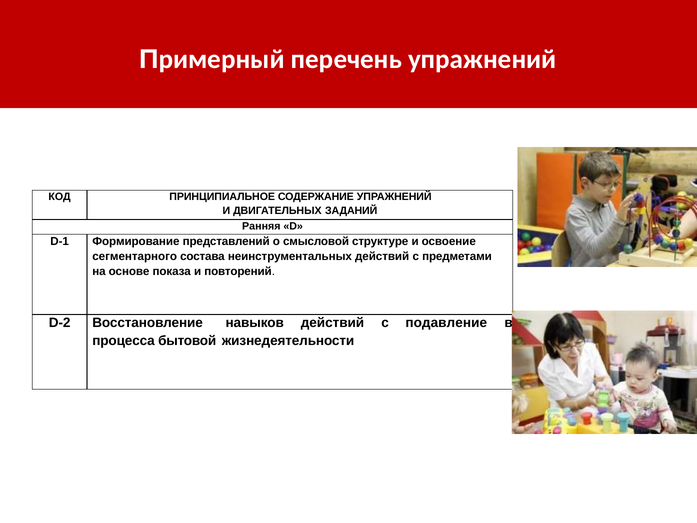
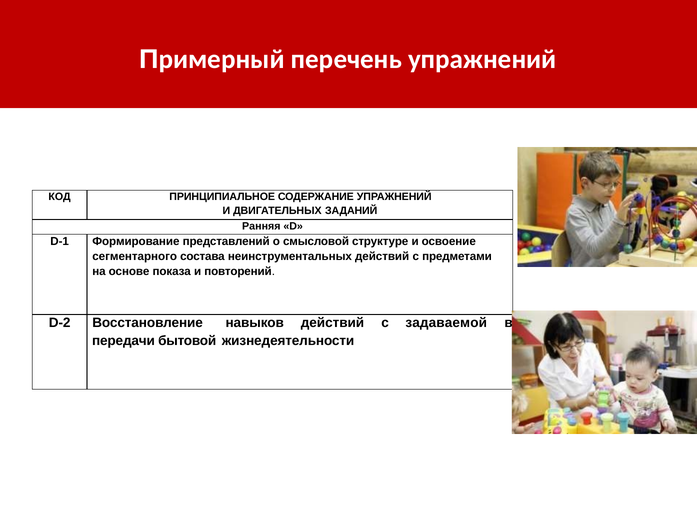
подавление: подавление -> задаваемой (446, 323)
процесса: процесса -> передачи (123, 340)
